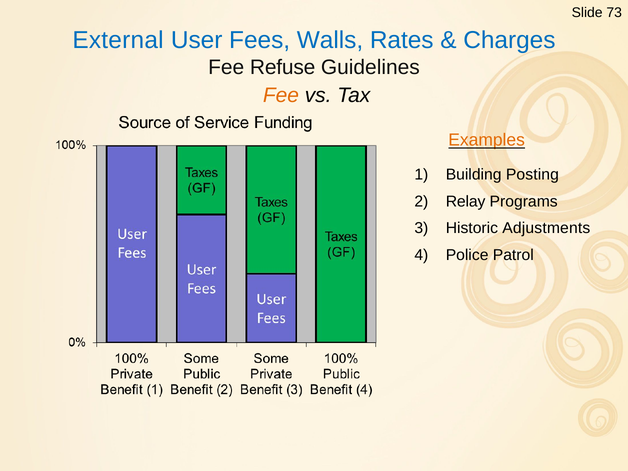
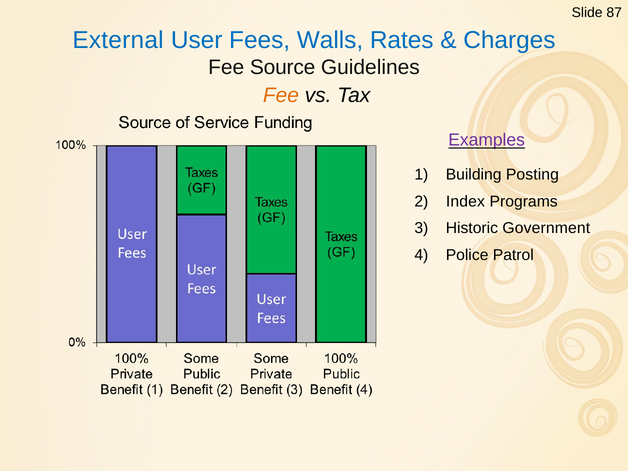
73: 73 -> 87 (614, 12)
Refuse: Refuse -> Source (283, 67)
Examples colour: orange -> purple (487, 140)
Relay: Relay -> Index (465, 201)
Adjustments: Adjustments -> Government (546, 228)
